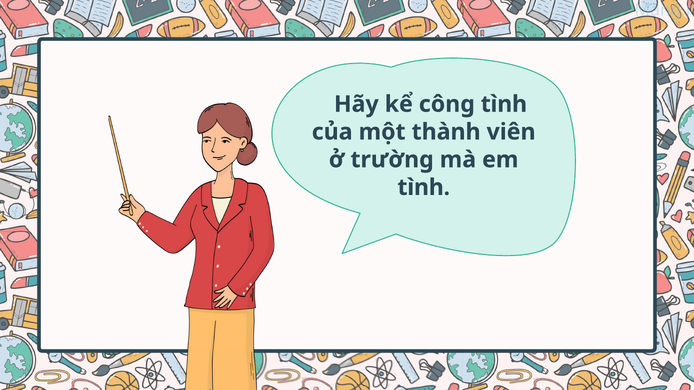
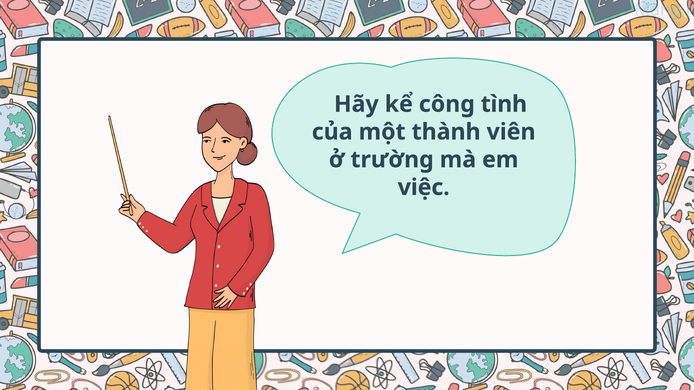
tình: tình -> việc (424, 188)
